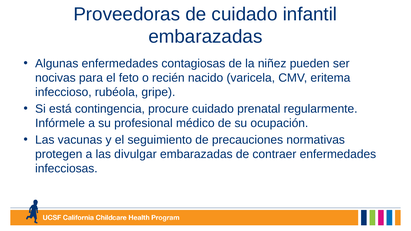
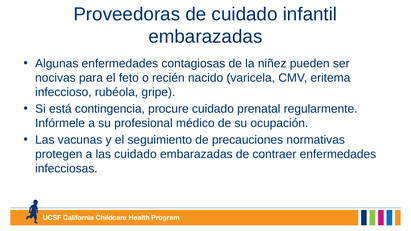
las divulgar: divulgar -> cuidado (135, 154)
